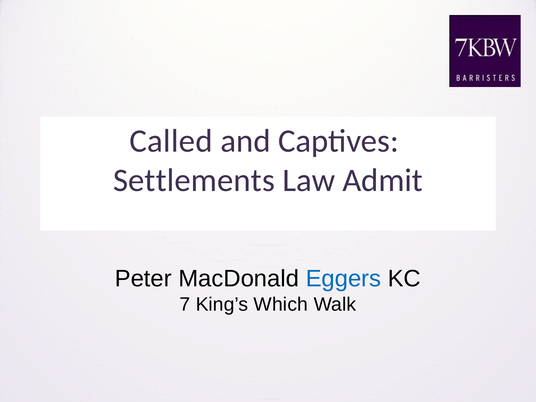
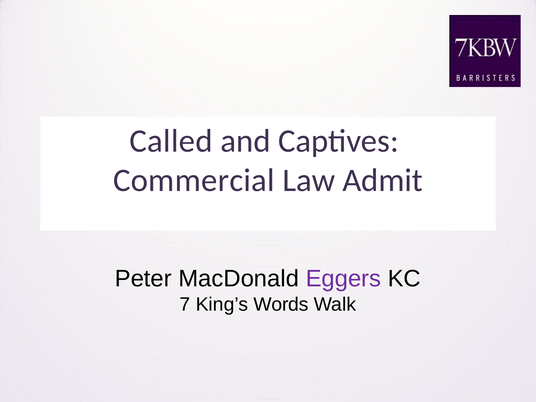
Settlements: Settlements -> Commercial (194, 180)
Eggers colour: blue -> purple (343, 279)
Which: Which -> Words (281, 304)
